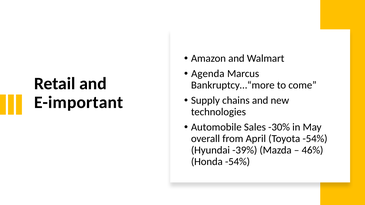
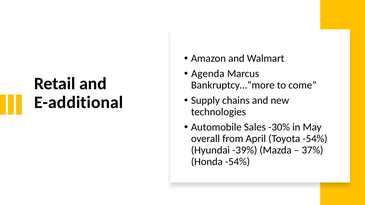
E-important: E-important -> E-additional (79, 103)
46%: 46% -> 37% (312, 150)
